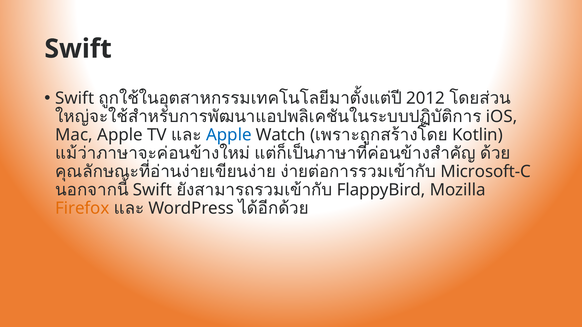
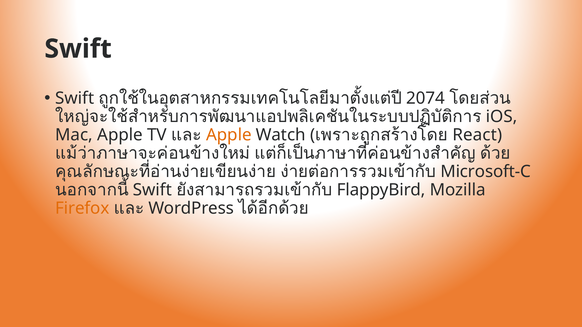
2012: 2012 -> 2074 (426, 98)
Apple colour: blue -> orange (229, 135)
Kotlin: Kotlin -> React (477, 135)
